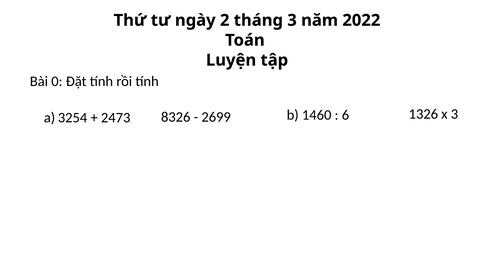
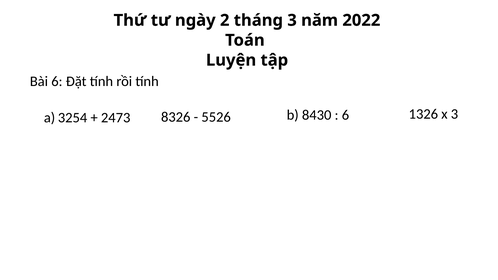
Bài 0: 0 -> 6 (57, 82)
2699: 2699 -> 5526 (216, 117)
1460: 1460 -> 8430 (317, 115)
